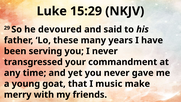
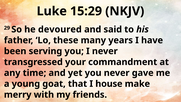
music: music -> house (109, 84)
